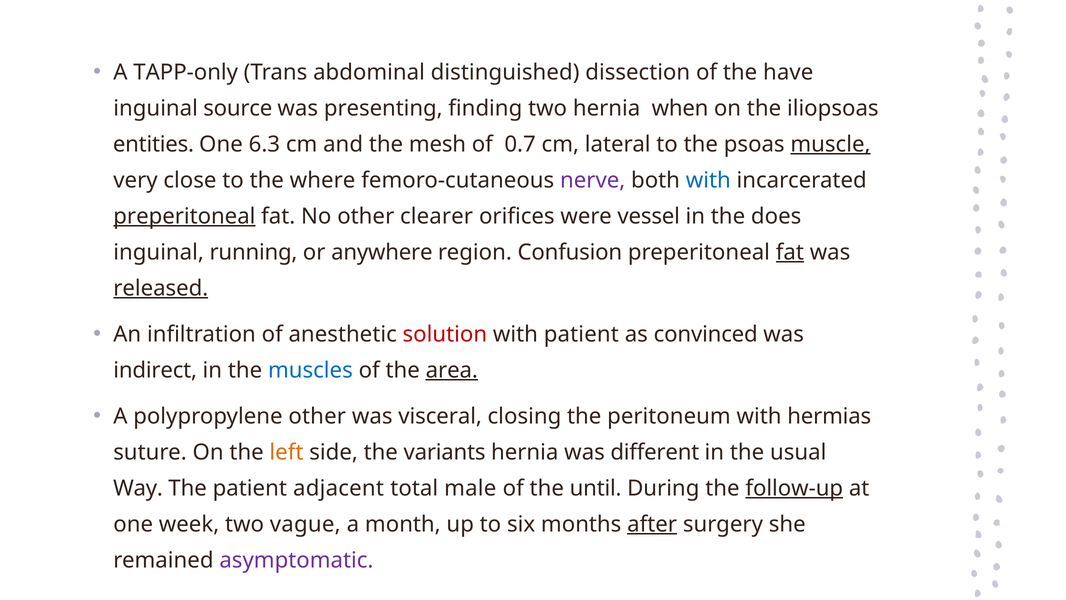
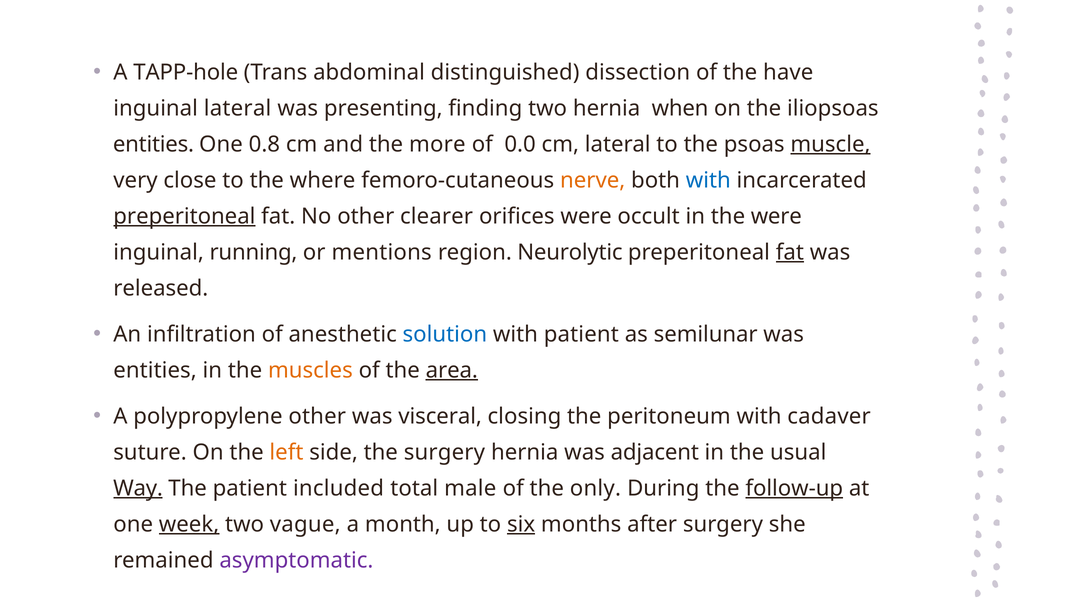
TAPP-only: TAPP-only -> TAPP-hole (186, 72)
inguinal source: source -> lateral (238, 108)
6.3: 6.3 -> 0.8 (264, 144)
mesh: mesh -> more (437, 144)
0.7: 0.7 -> 0.0 (520, 144)
nerve colour: purple -> orange (593, 180)
vessel: vessel -> occult (649, 216)
the does: does -> were (776, 216)
anywhere: anywhere -> mentions (382, 252)
Confusion: Confusion -> Neurolytic (570, 252)
released underline: present -> none (161, 288)
solution colour: red -> blue (445, 334)
convinced: convinced -> semilunar (706, 334)
indirect: indirect -> entities (155, 370)
muscles colour: blue -> orange (310, 370)
hermias: hermias -> cadaver (829, 416)
the variants: variants -> surgery (444, 452)
different: different -> adjacent (655, 452)
Way underline: none -> present (138, 488)
adjacent: adjacent -> included (339, 488)
until: until -> only (595, 488)
week underline: none -> present (189, 524)
six underline: none -> present (521, 524)
after underline: present -> none (652, 524)
